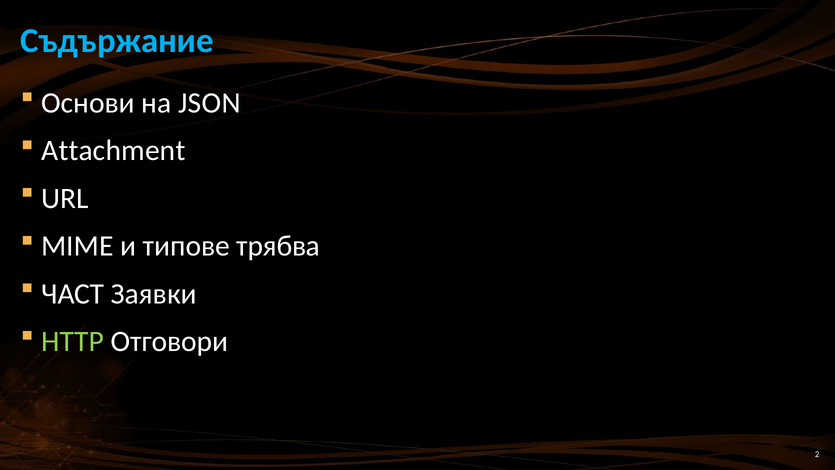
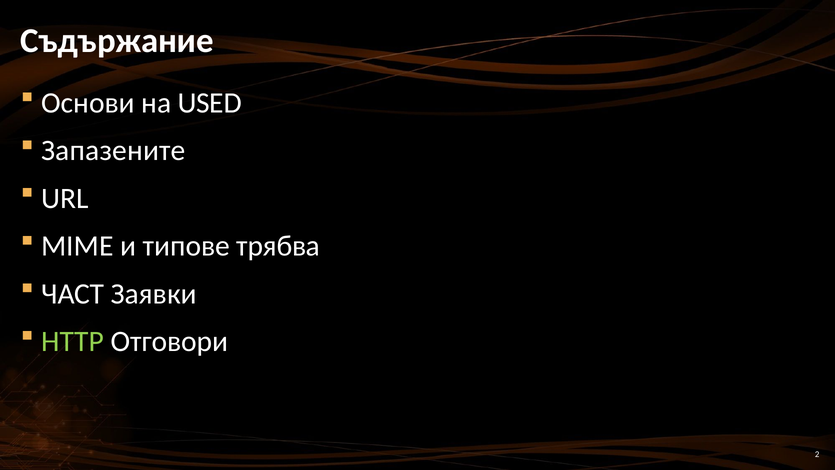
Съдържание colour: light blue -> white (117, 41)
JSON: JSON -> USED (210, 103)
Attachment: Attachment -> Запазените (113, 151)
